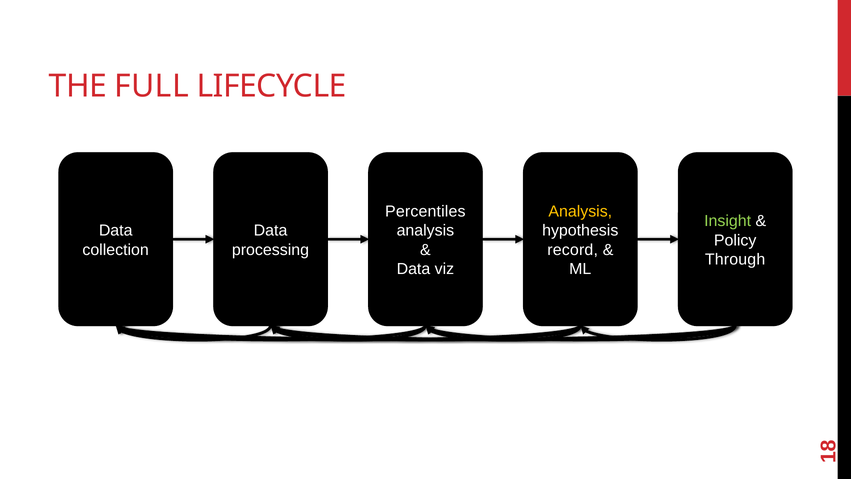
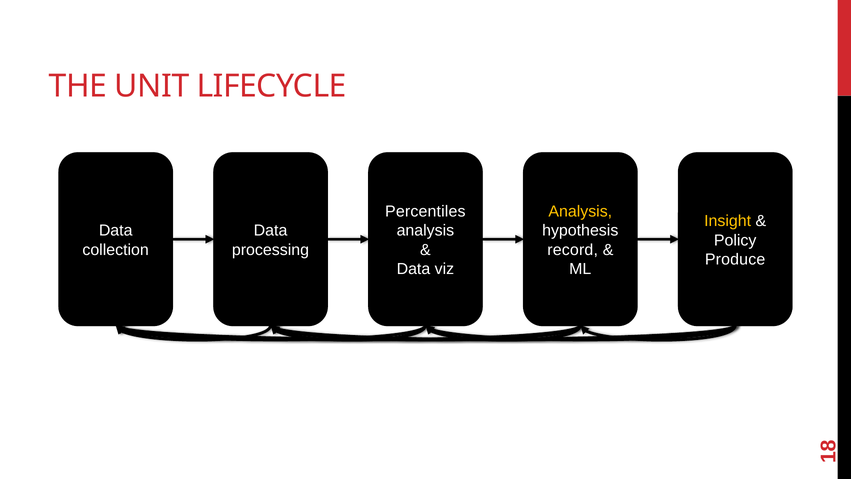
FULL: FULL -> UNIT (152, 86)
Insight colour: light green -> yellow (728, 221)
Through: Through -> Produce (735, 259)
